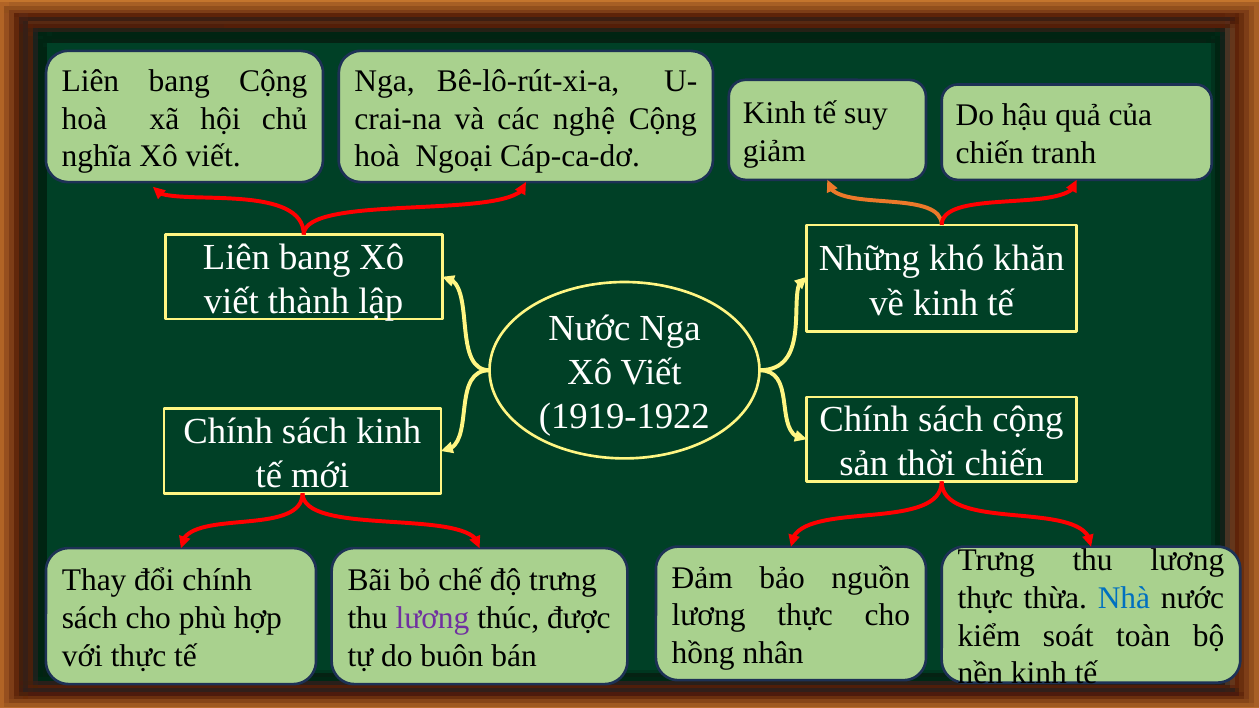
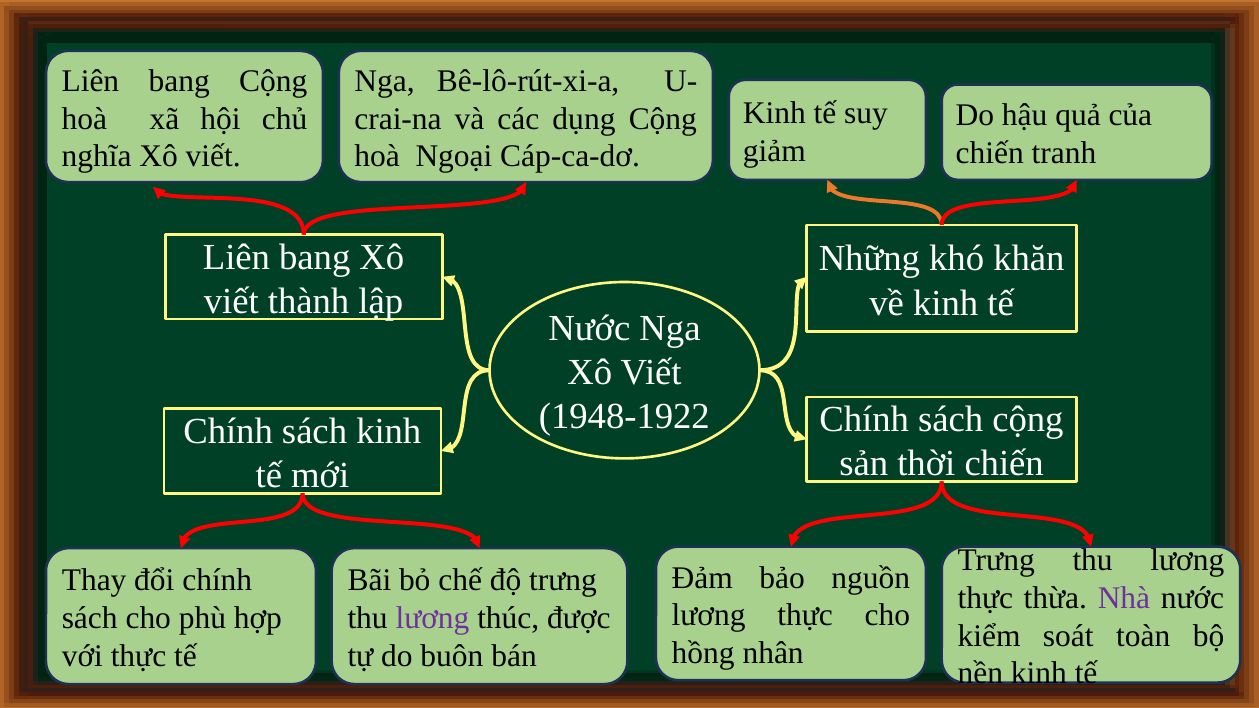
nghệ: nghệ -> dụng (584, 119)
1919-1922: 1919-1922 -> 1948-1922 (624, 417)
Nhà colour: blue -> purple (1124, 598)
